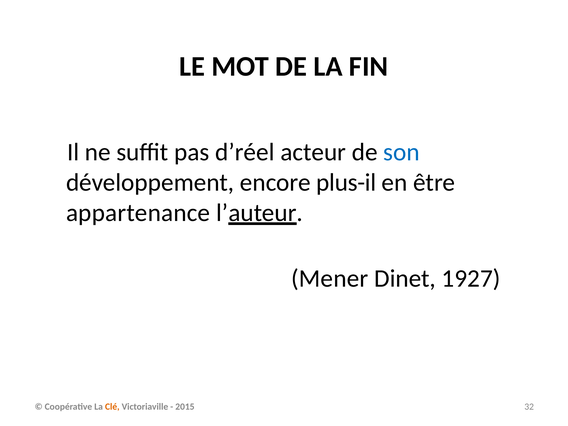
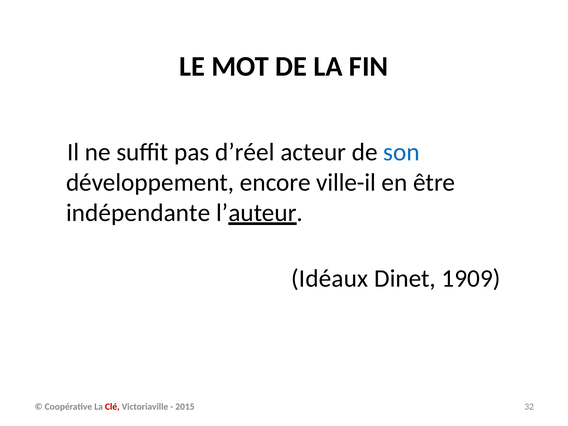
plus-il: plus-il -> ville-il (346, 182)
appartenance: appartenance -> indépendante (138, 213)
Mener: Mener -> Idéaux (330, 278)
1927: 1927 -> 1909 (471, 278)
Clé colour: orange -> red (112, 407)
